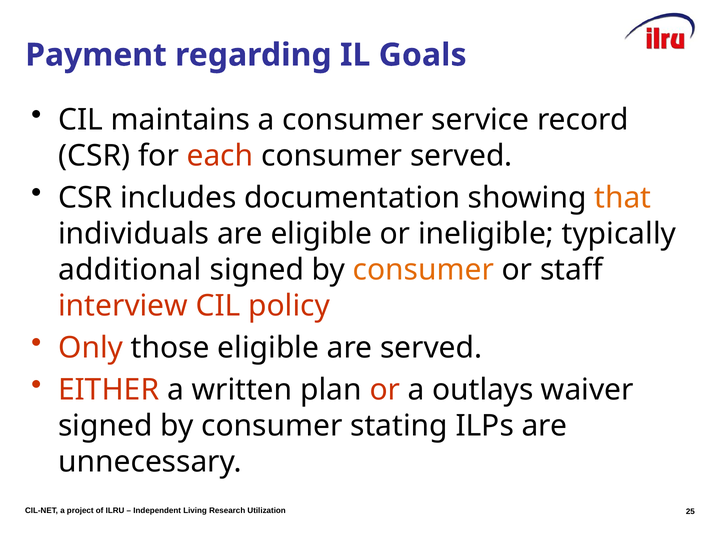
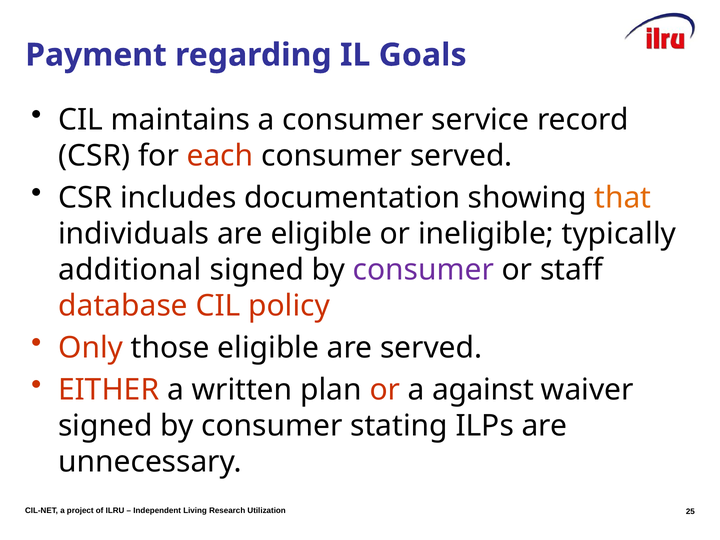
consumer colour: orange -> purple (423, 270)
interview: interview -> database (123, 306)
outlays: outlays -> against (483, 390)
